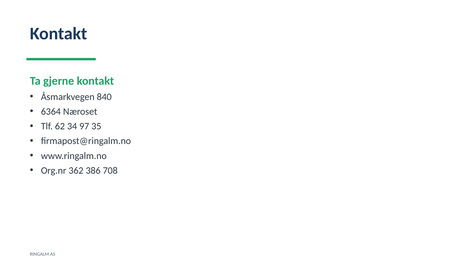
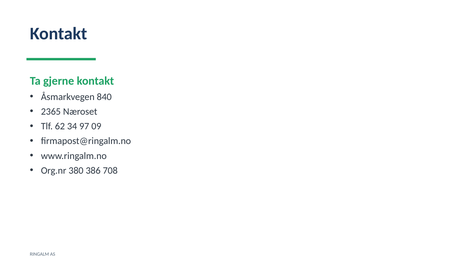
6364: 6364 -> 2365 (51, 111)
35: 35 -> 09 (96, 126)
362: 362 -> 380 (76, 170)
